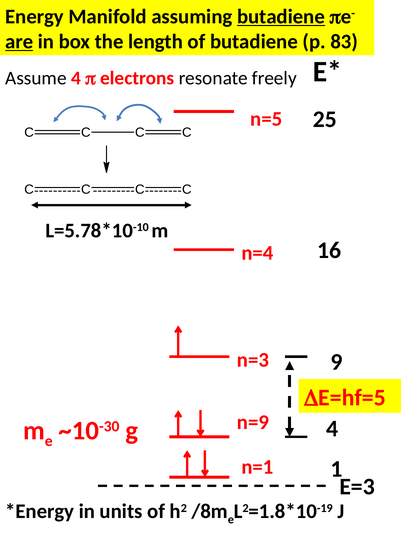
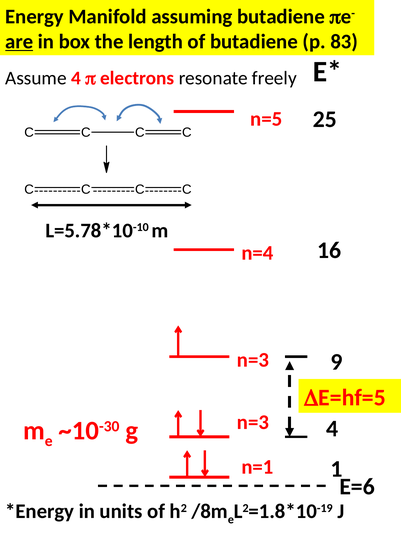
butadiene underline: present -> none (281, 17)
n=9: n=9 -> n=3 (253, 422)
E=3: E=3 -> E=6 (357, 486)
